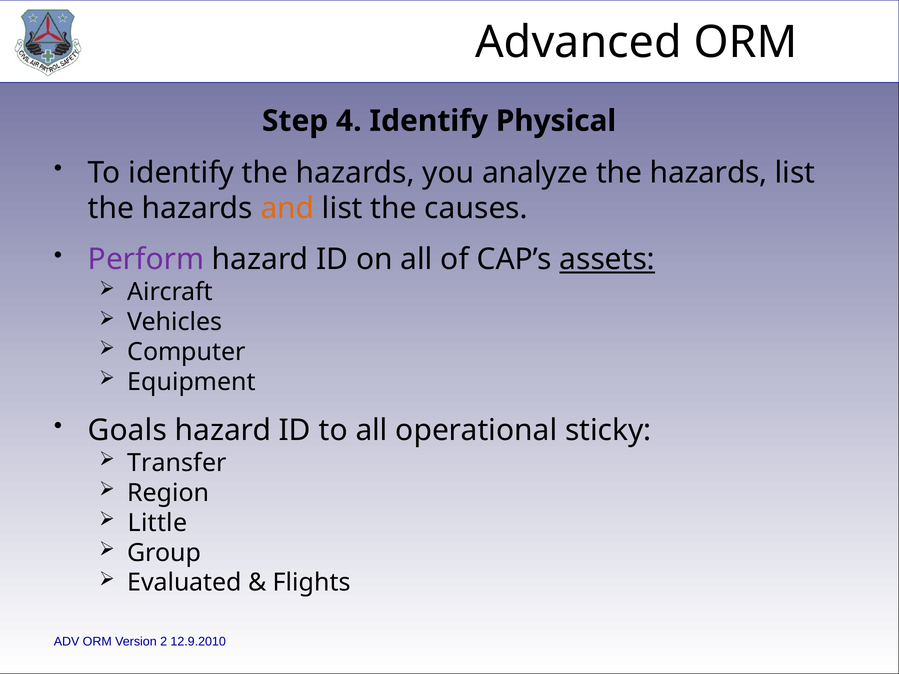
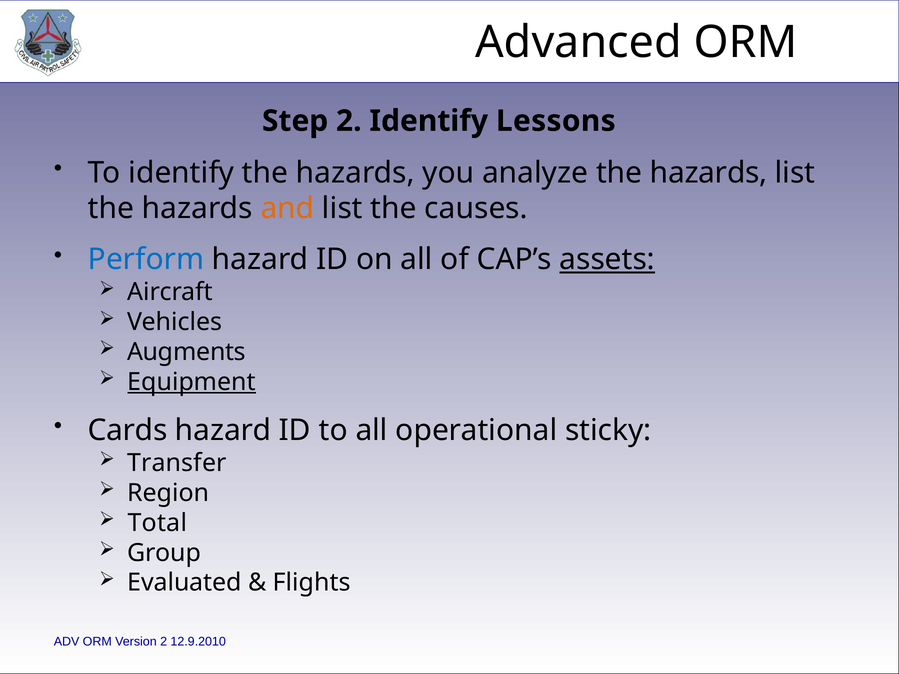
Step 4: 4 -> 2 (349, 121)
Physical: Physical -> Lessons (556, 121)
Perform colour: purple -> blue (146, 260)
Computer: Computer -> Augments (186, 352)
Equipment underline: none -> present (192, 382)
Goals: Goals -> Cards (128, 430)
Little: Little -> Total (157, 523)
